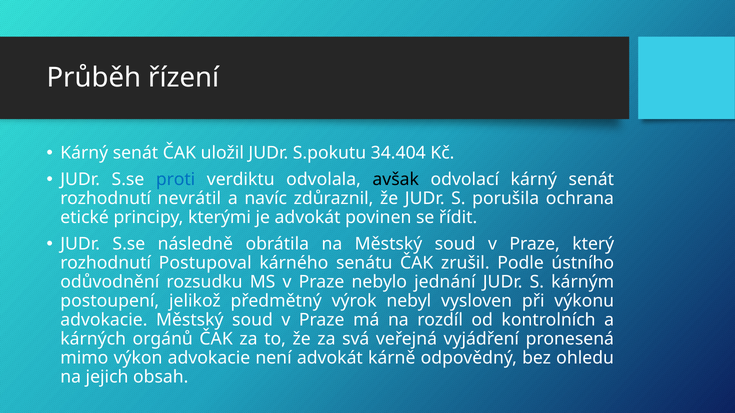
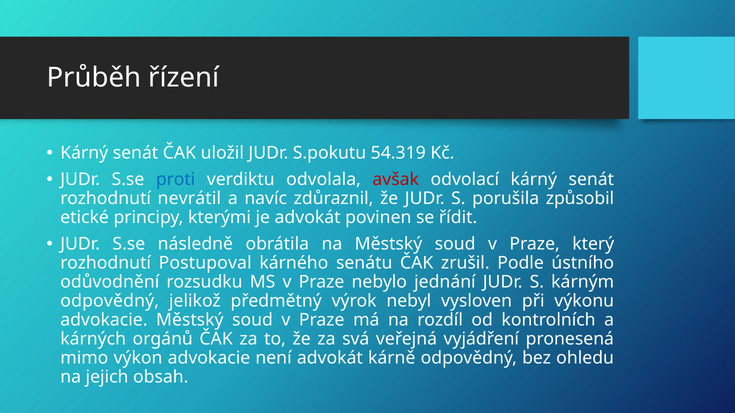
34.404: 34.404 -> 54.319 (398, 153)
avšak colour: black -> red (396, 180)
ochrana: ochrana -> způsobil (580, 199)
postoupení: postoupení -> odpovědný (110, 301)
